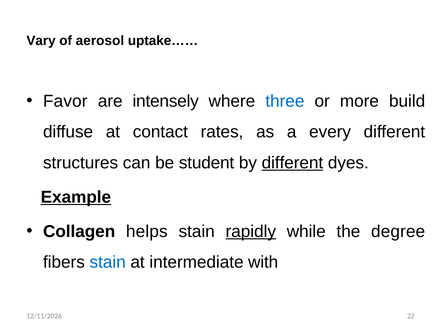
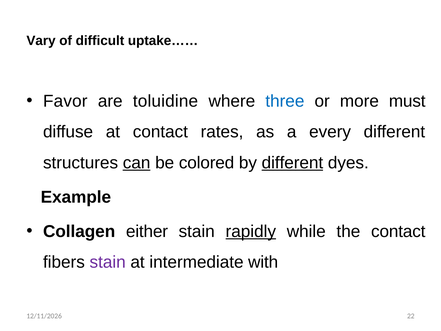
aerosol: aerosol -> difficult (100, 41)
intensely: intensely -> toluidine (166, 101)
build: build -> must (407, 101)
can underline: none -> present (137, 163)
student: student -> colored (207, 163)
Example underline: present -> none (76, 197)
helps: helps -> either (147, 231)
the degree: degree -> contact (398, 231)
stain colour: blue -> purple (108, 262)
